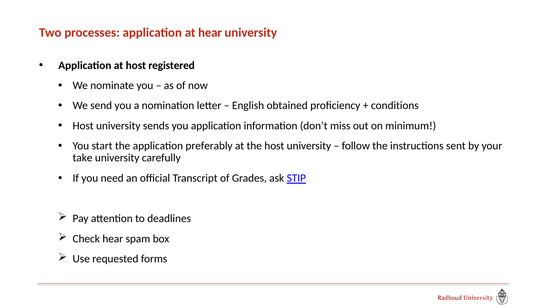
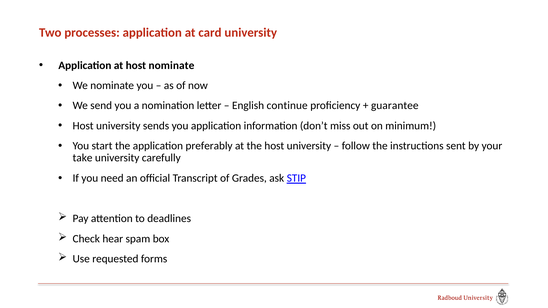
at hear: hear -> card (210, 33)
host registered: registered -> nominate (171, 66)
obtained: obtained -> continue (287, 106)
conditions: conditions -> guarantee (395, 106)
